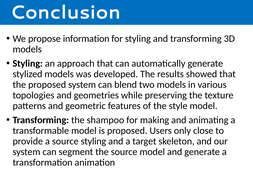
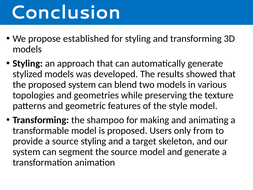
information: information -> established (86, 39)
close: close -> from (203, 130)
